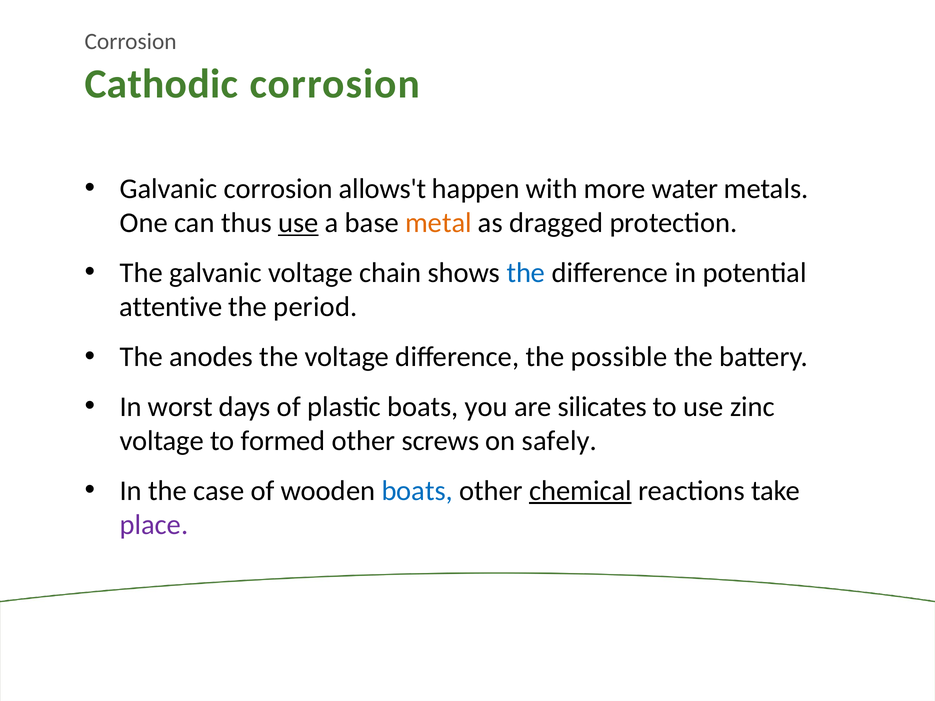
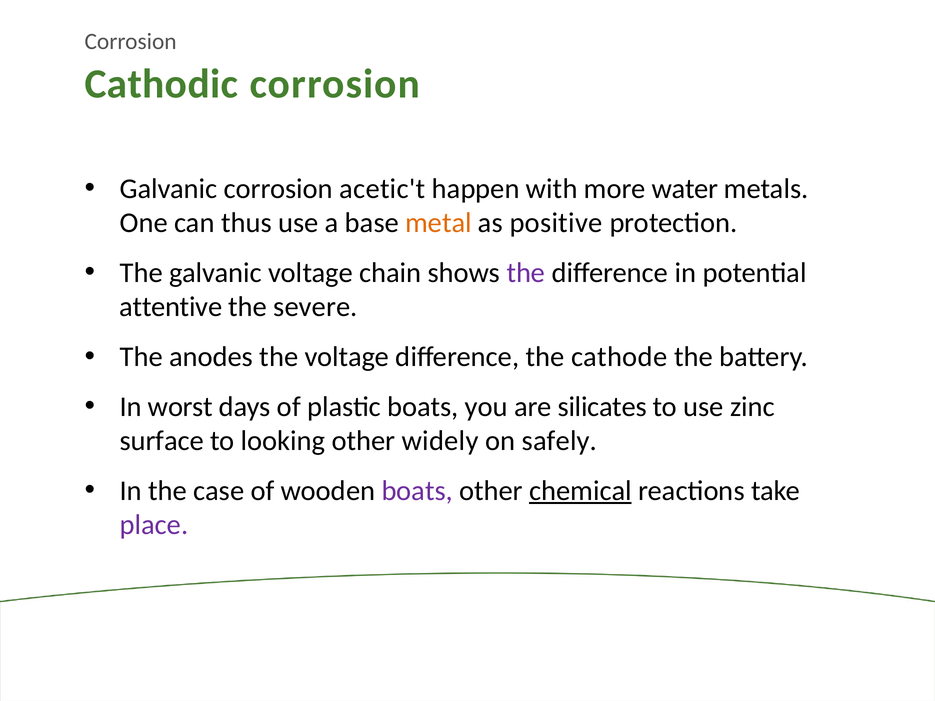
allows't: allows't -> acetic't (382, 189)
use underline: present -> none (298, 223)
dragged: dragged -> positive (556, 223)
the colour: blue -> purple (526, 273)
period: period -> severe (315, 307)
possible: possible -> cathode (619, 357)
voltage: voltage -> surface (162, 441)
formed: formed -> looking (283, 441)
screws: screws -> widely (440, 441)
boats colour: blue -> purple (417, 491)
